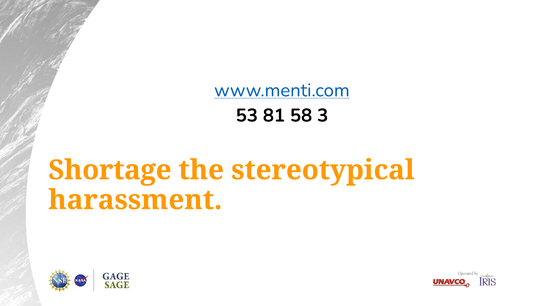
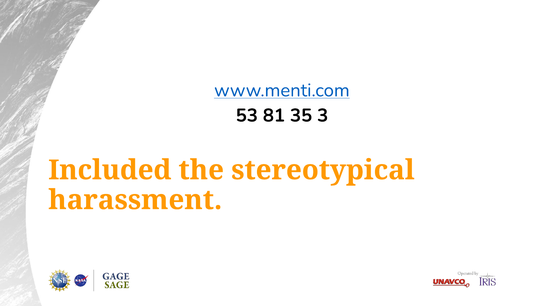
58: 58 -> 35 (301, 116)
Shortage: Shortage -> Included (110, 170)
